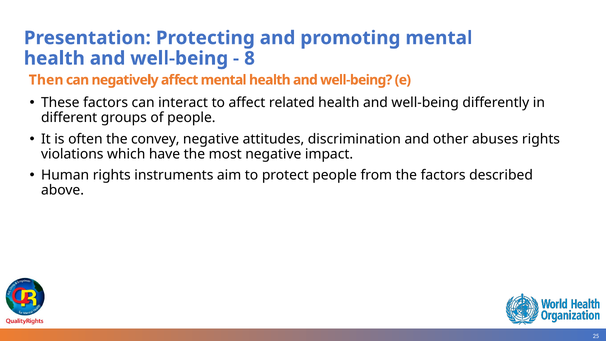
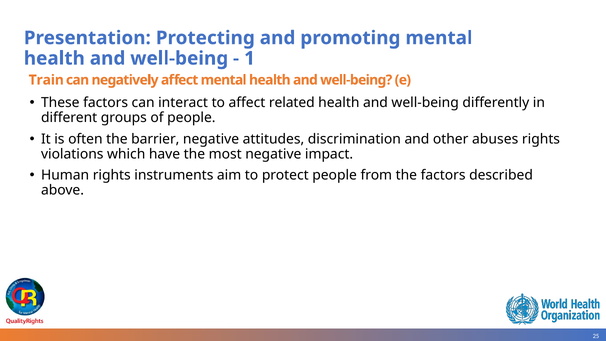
8: 8 -> 1 (250, 58)
Then: Then -> Train (46, 80)
convey: convey -> barrier (155, 139)
